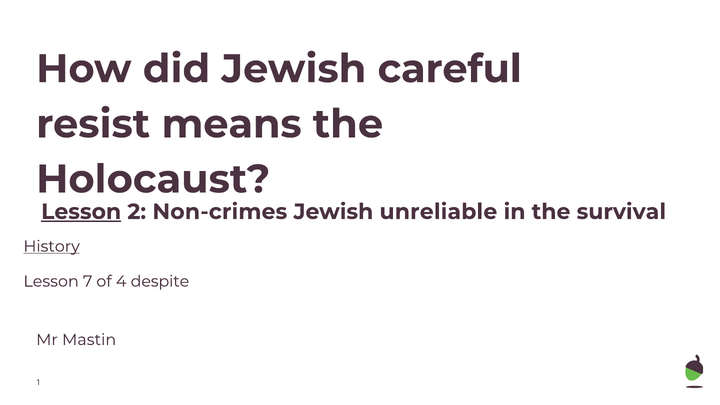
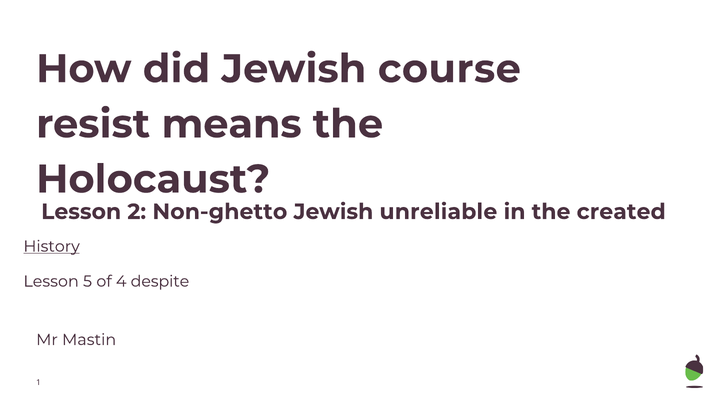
careful: careful -> course (449, 69)
Lesson underline: present -> none (81, 212)
Non-crimes: Non-crimes -> Non-ghetto (220, 212)
survival: survival -> created (621, 212)
7: 7 -> 5 (88, 281)
